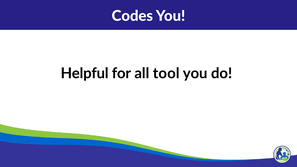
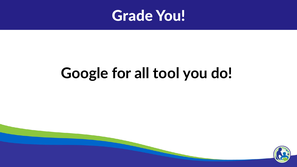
Codes: Codes -> Grade (132, 16)
Helpful: Helpful -> Google (85, 73)
